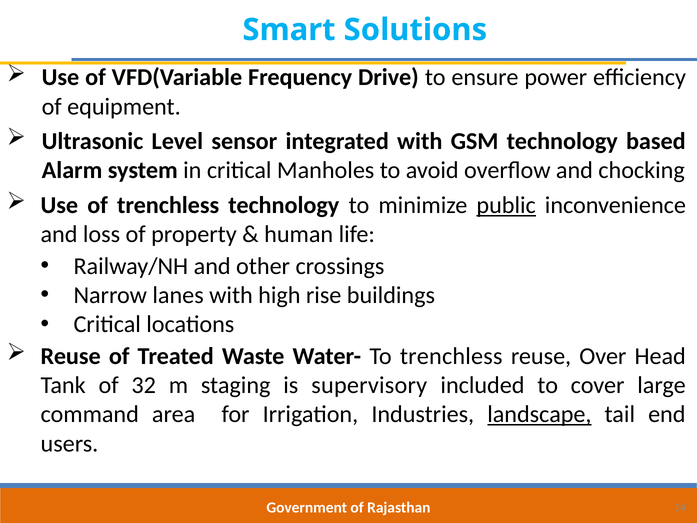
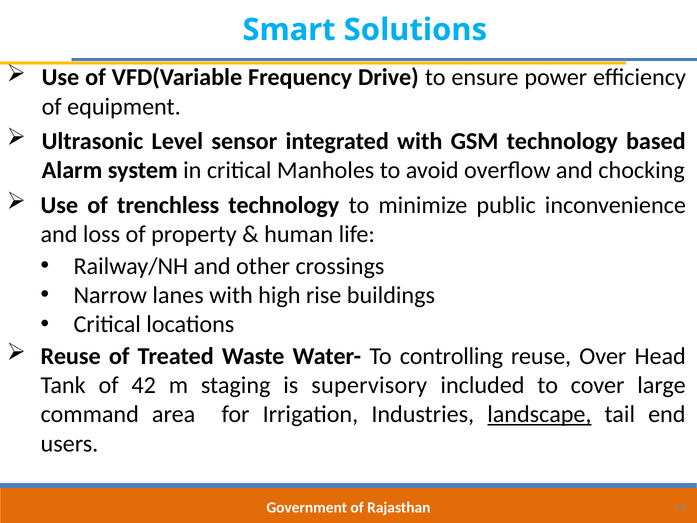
public underline: present -> none (506, 205)
To trenchless: trenchless -> controlling (451, 356)
32: 32 -> 42 (144, 385)
